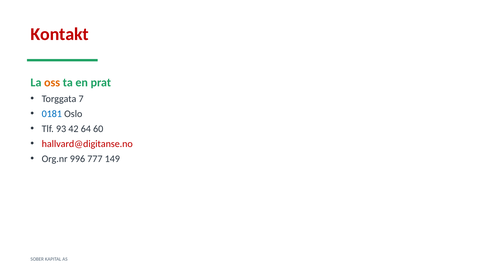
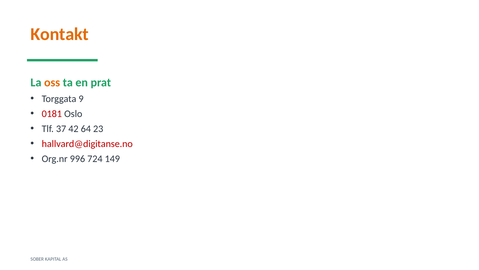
Kontakt colour: red -> orange (60, 34)
7: 7 -> 9 (81, 98)
0181 colour: blue -> red (52, 113)
93: 93 -> 37 (61, 128)
60: 60 -> 23 (98, 128)
777: 777 -> 724 (95, 158)
